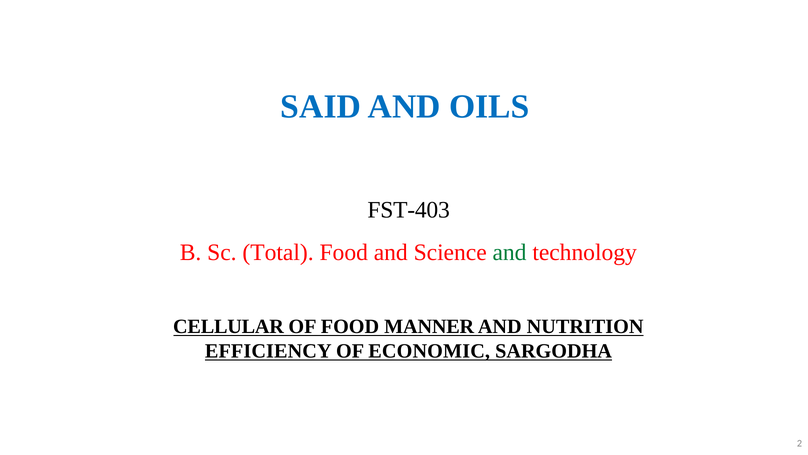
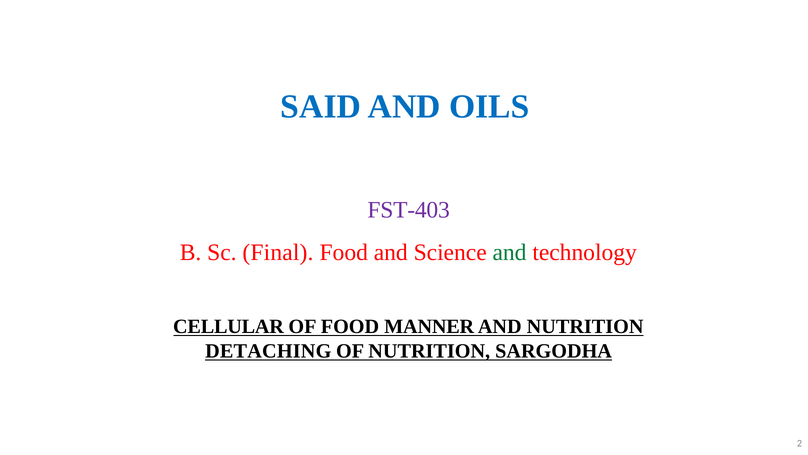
FST-403 colour: black -> purple (409, 210)
Total: Total -> Final (278, 252)
EFFICIENCY: EFFICIENCY -> DETACHING (268, 351)
OF ECONOMIC: ECONOMIC -> NUTRITION (429, 351)
